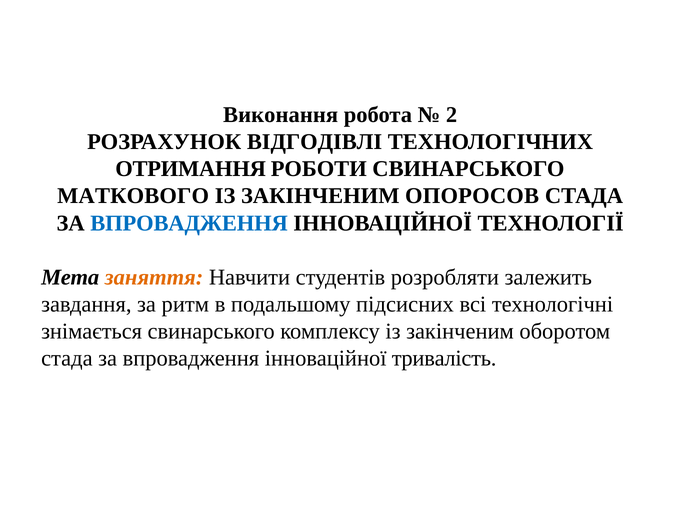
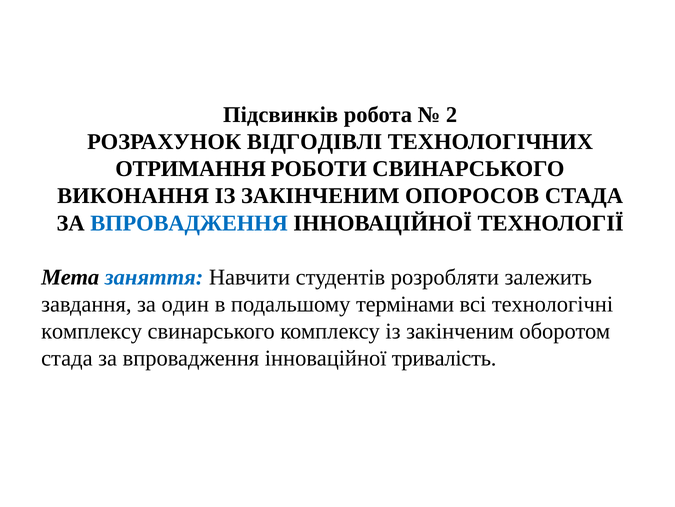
Виконання: Виконання -> Підсвинків (281, 115)
МАТКОВОГО: МАТКОВОГО -> ВИКОНАННЯ (133, 196)
заняття colour: orange -> blue (154, 277)
ритм: ритм -> один (185, 304)
підсисних: підсисних -> термінами (405, 304)
знімається: знімається -> комплексу (92, 331)
